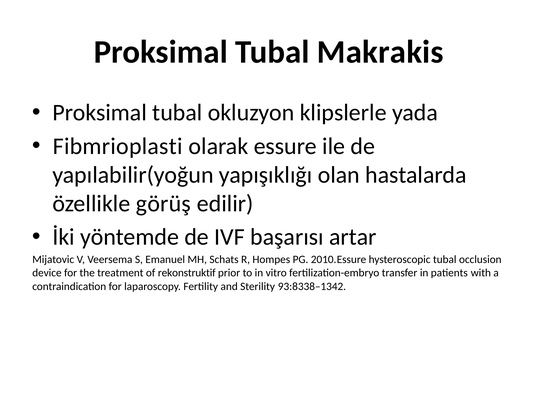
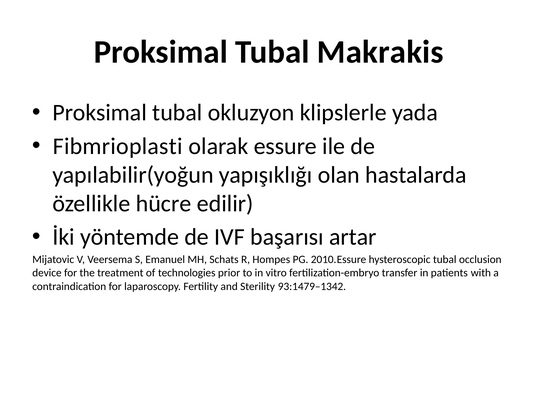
görüş: görüş -> hücre (164, 204)
rekonstruktif: rekonstruktif -> technologies (187, 273)
93:8338–1342: 93:8338–1342 -> 93:1479–1342 (312, 287)
